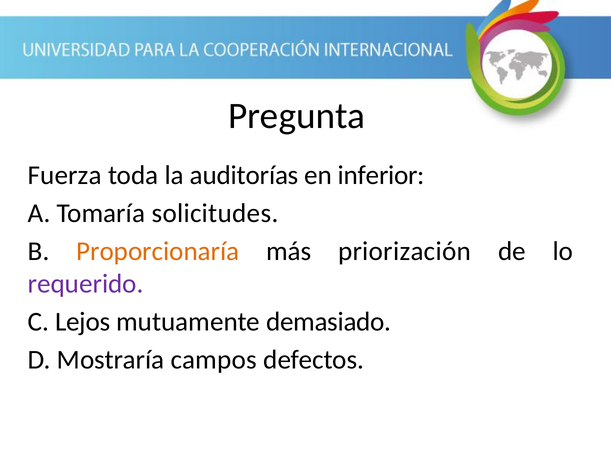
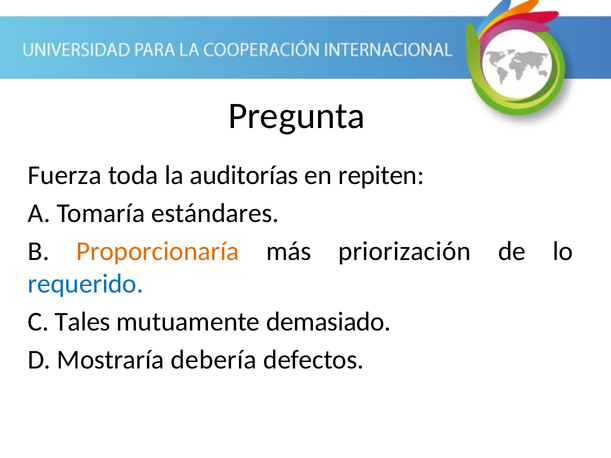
inferior: inferior -> repiten (381, 175)
solicitudes: solicitudes -> estándares (215, 213)
requerido colour: purple -> blue (86, 284)
Lejos: Lejos -> Tales (83, 322)
campos: campos -> debería (214, 360)
